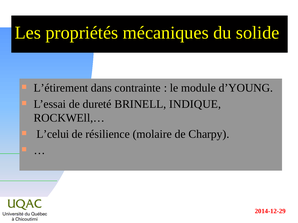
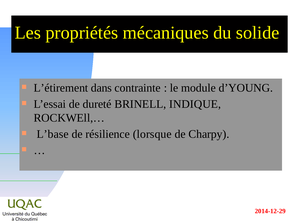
L’celui: L’celui -> L’base (53, 134)
molaire: molaire -> lorsque (152, 134)
